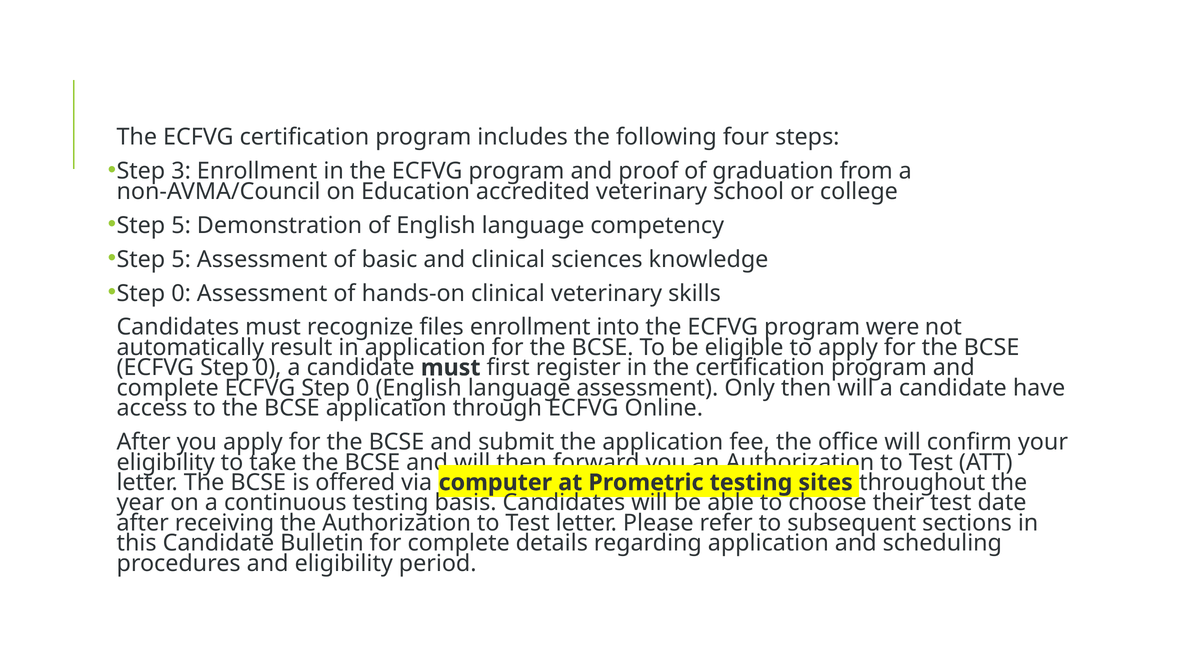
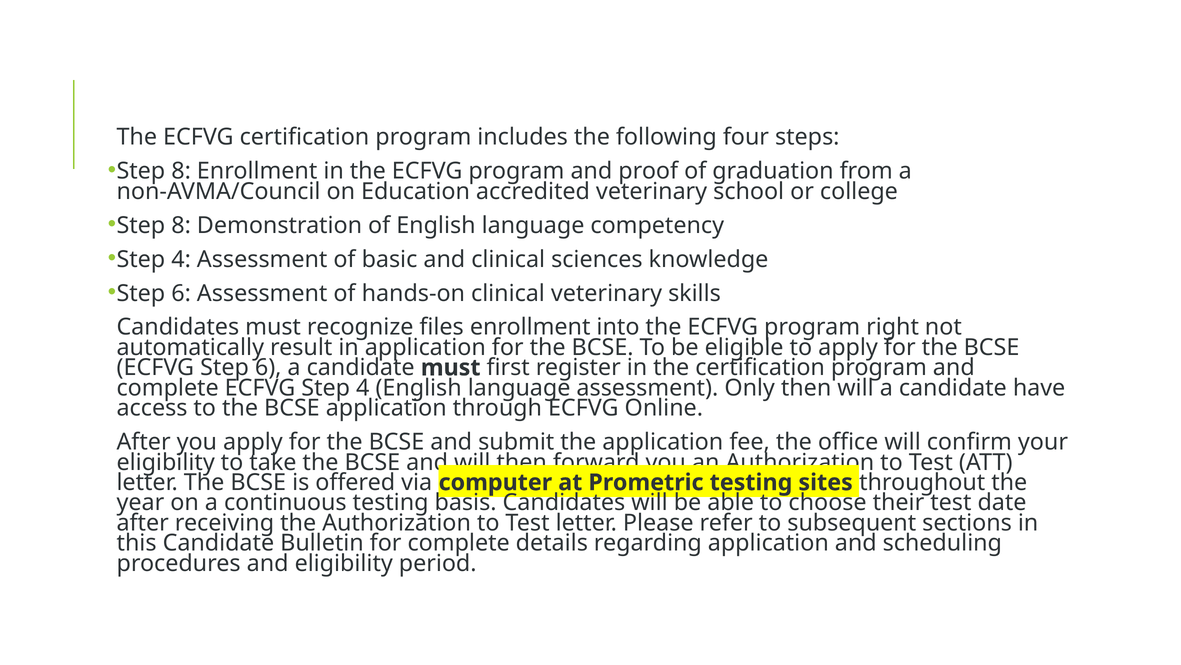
3: 3 -> 8 (181, 171)
5: 5 -> 8 (181, 225)
5: 5 -> 4 (181, 259)
0: 0 -> 6 (181, 293)
were: were -> right (893, 327)
0: 0 -> 6 (268, 367)
complete ECFVG Step 0: 0 -> 4 (363, 387)
